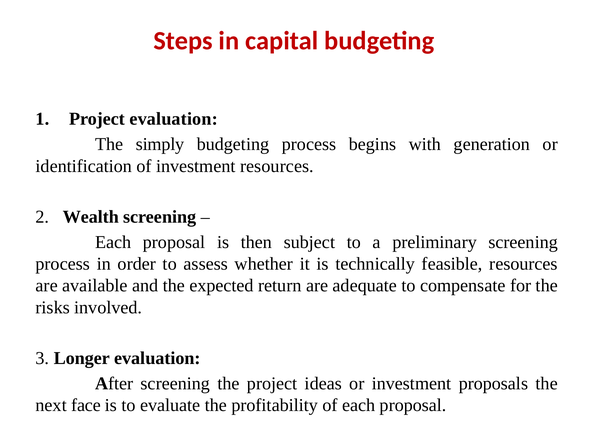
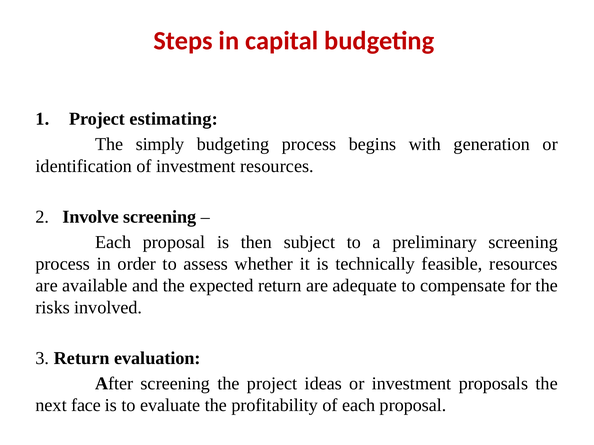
Project evaluation: evaluation -> estimating (174, 119)
Wealth: Wealth -> Involve (91, 217)
3 Longer: Longer -> Return (82, 359)
